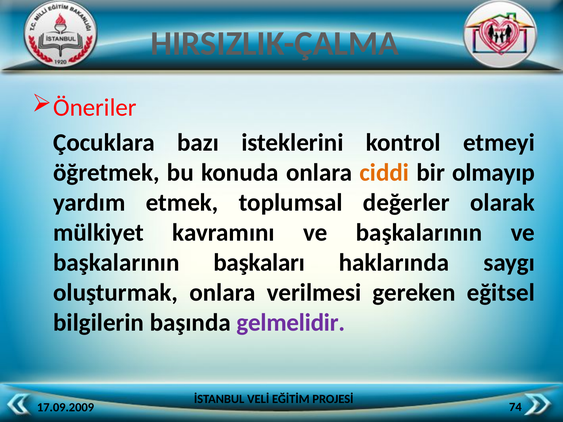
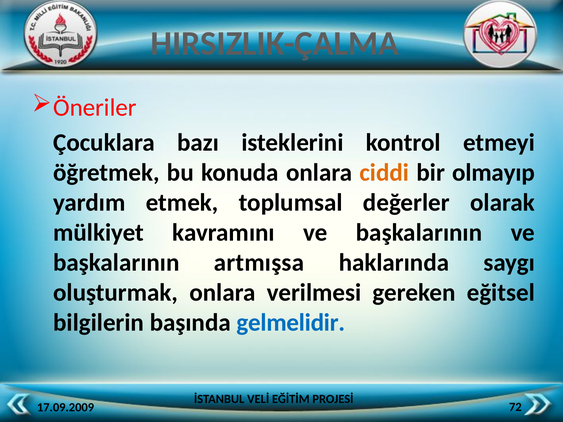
başkaları: başkaları -> artmışsa (259, 263)
gelmelidir colour: purple -> blue (291, 323)
74: 74 -> 72 (515, 407)
